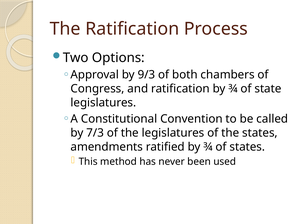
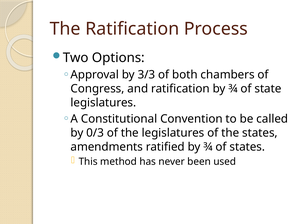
9/3: 9/3 -> 3/3 (146, 75)
7/3: 7/3 -> 0/3 (95, 133)
